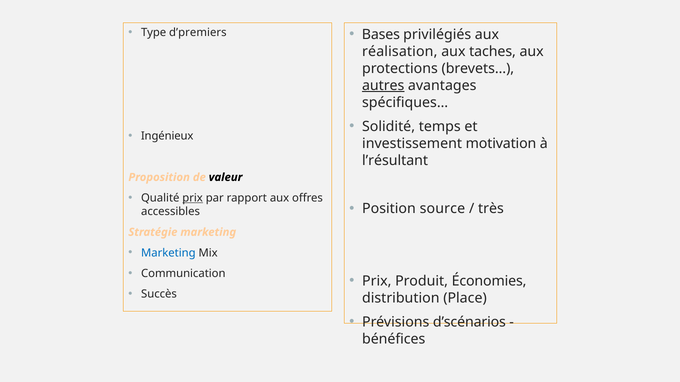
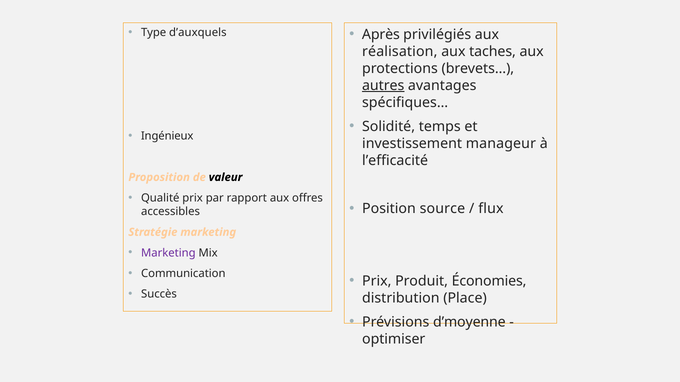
d’premiers: d’premiers -> d’auxquels (198, 33)
Bases: Bases -> Après (381, 35)
motivation: motivation -> manageur (501, 144)
l’résultant: l’résultant -> l’efficacité (395, 161)
prix underline: present -> none (193, 198)
très: très -> flux (491, 209)
Marketing colour: blue -> purple (168, 253)
d’scénarios: d’scénarios -> d’moyenne (469, 322)
bénéfices: bénéfices -> optimiser (394, 339)
